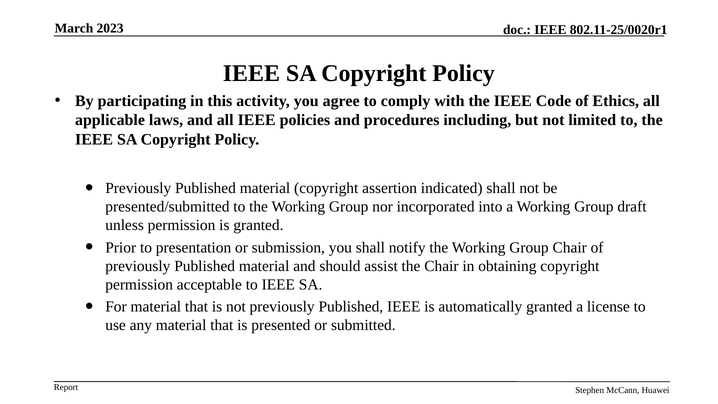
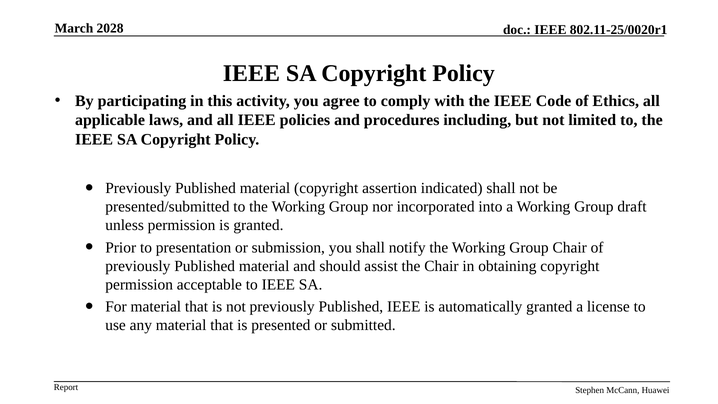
2023: 2023 -> 2028 (110, 29)
